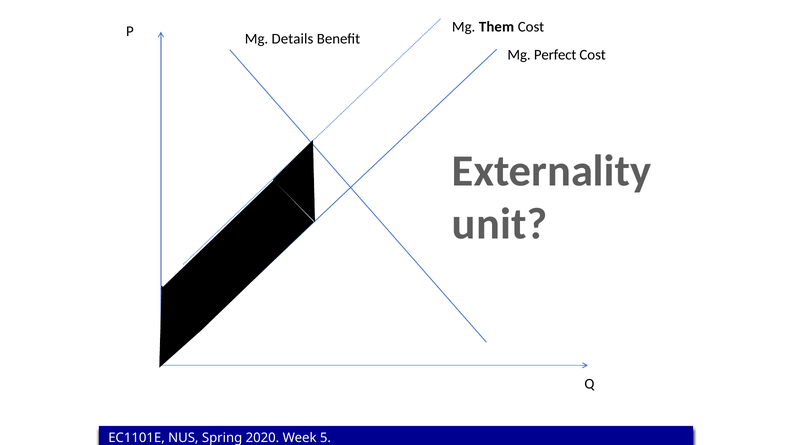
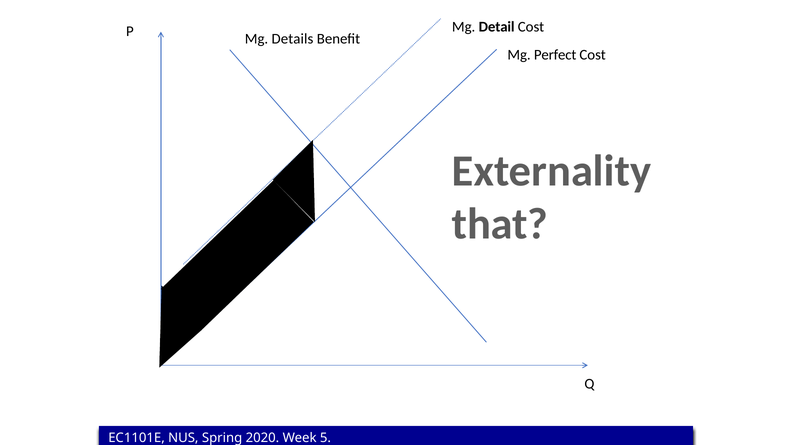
Them: Them -> Detail (497, 27)
unit: unit -> that (500, 224)
